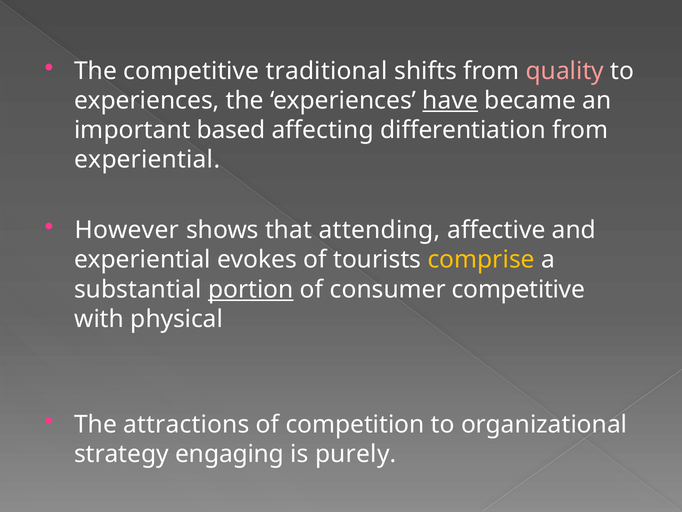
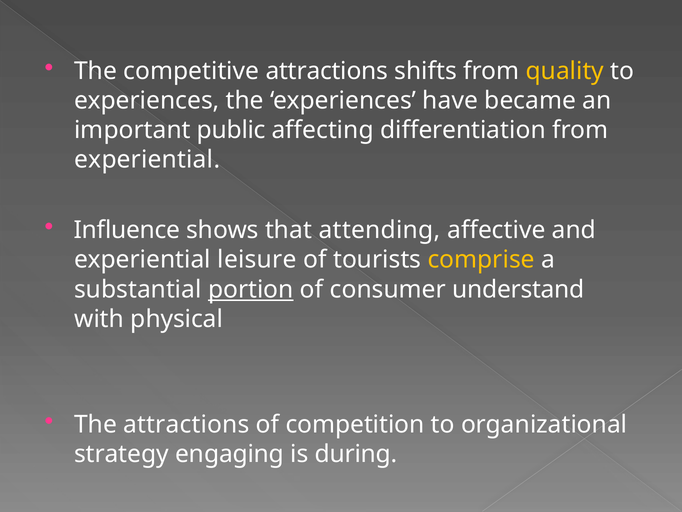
competitive traditional: traditional -> attractions (327, 71)
quality colour: pink -> yellow (565, 71)
have underline: present -> none (450, 101)
based: based -> public (231, 130)
However: However -> Influence (127, 230)
evokes: evokes -> leisure (257, 260)
consumer competitive: competitive -> understand (518, 289)
purely: purely -> during (356, 454)
